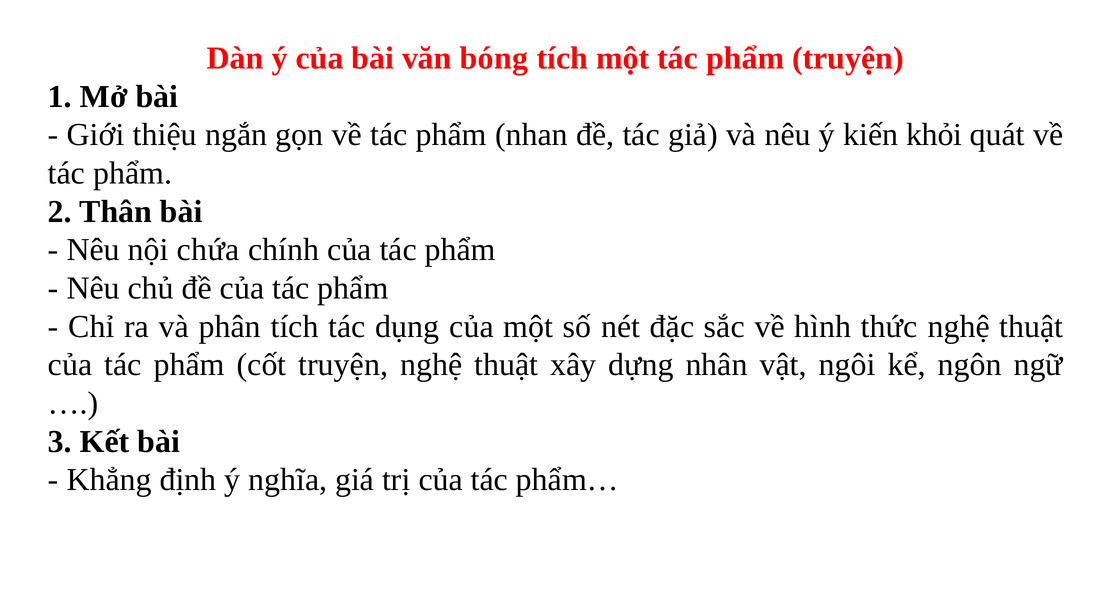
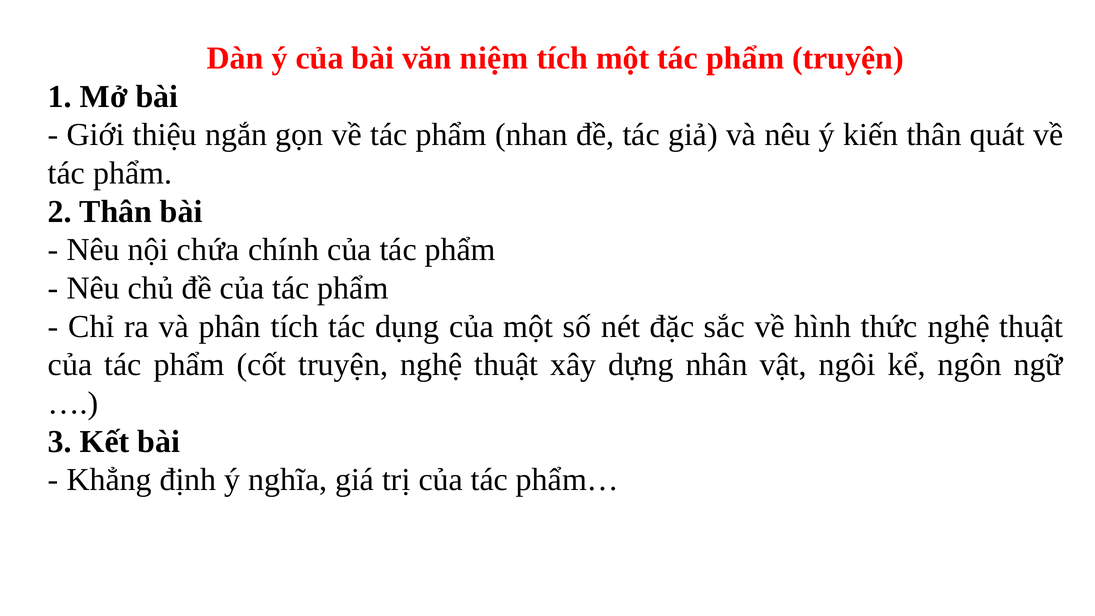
bóng: bóng -> niệm (494, 58)
kiến khỏi: khỏi -> thân (934, 135)
